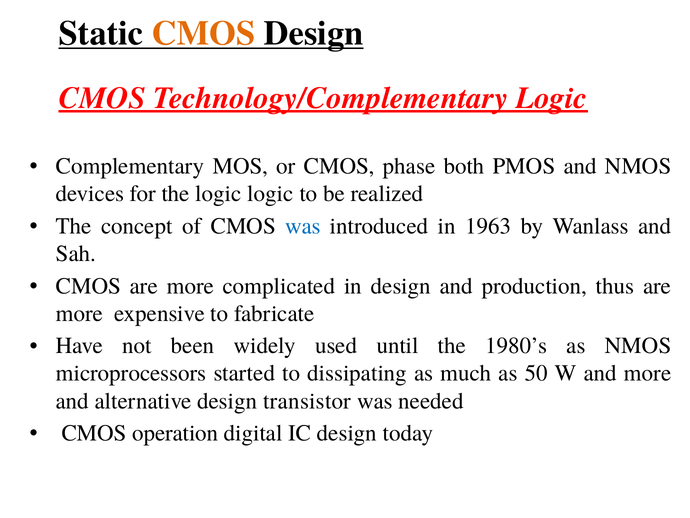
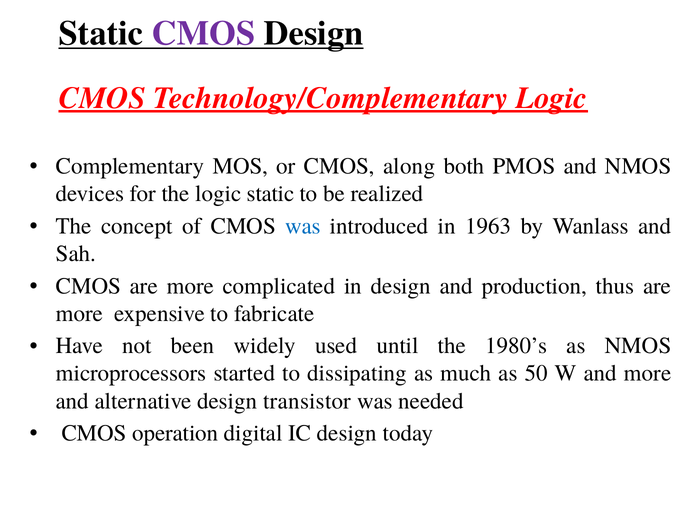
CMOS colour: orange -> purple (204, 33)
phase: phase -> along (409, 166)
logic logic: logic -> static (271, 194)
